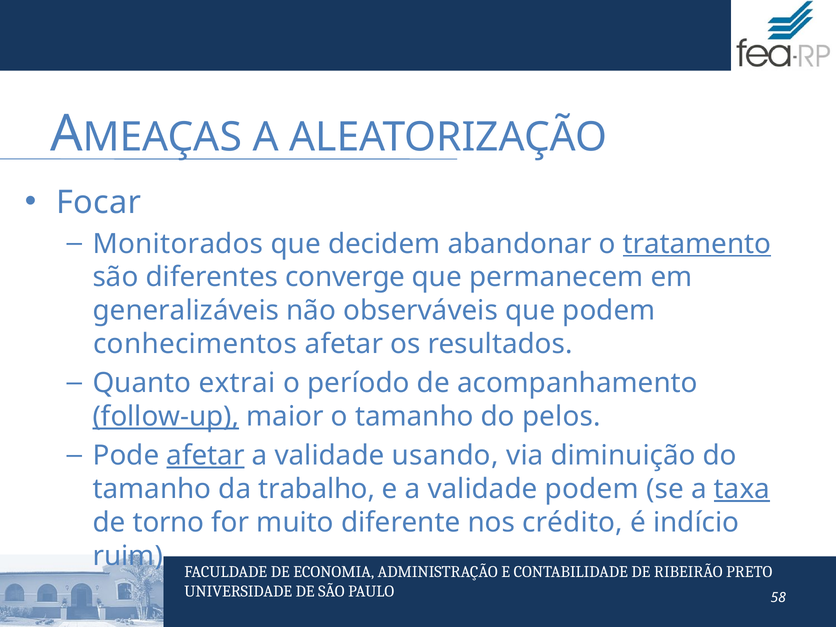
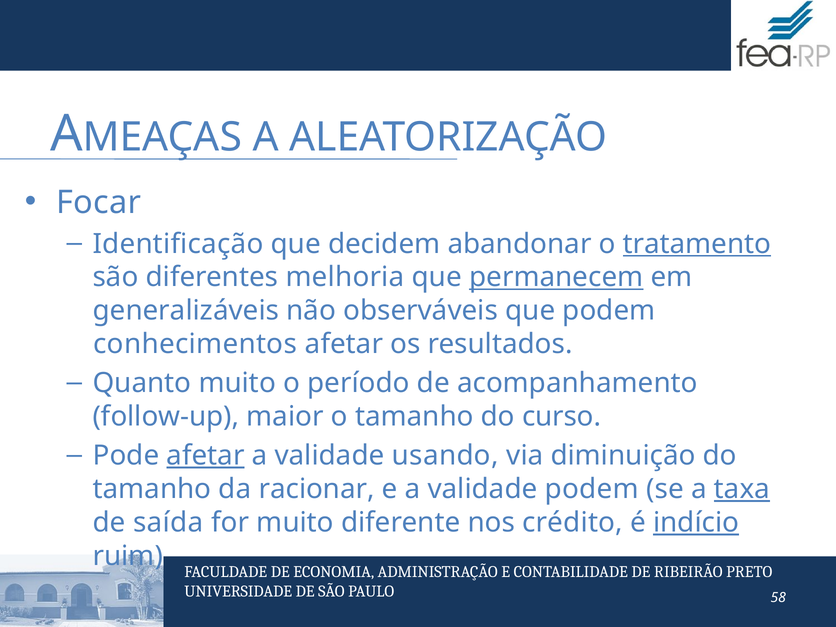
Monitorados: Monitorados -> Identificação (178, 244)
converge: converge -> melhoria (345, 277)
permanecem underline: none -> present (556, 277)
Quanto extrai: extrai -> muito (237, 383)
follow-up underline: present -> none (166, 417)
pelos: pelos -> curso (562, 417)
trabalho: trabalho -> racionar (317, 489)
torno: torno -> saída (168, 522)
indício underline: none -> present (696, 522)
